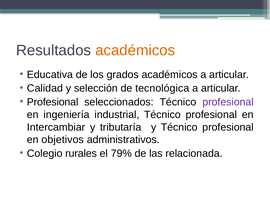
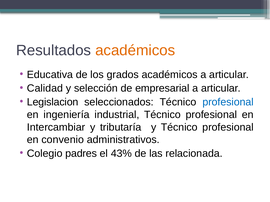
tecnológica: tecnológica -> empresarial (162, 89)
Profesional: Profesional -> Legislacion (53, 102)
profesional colour: purple -> blue (228, 102)
objetivos: objetivos -> convenio (63, 140)
rurales: rurales -> padres (81, 154)
79%: 79% -> 43% (121, 154)
